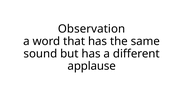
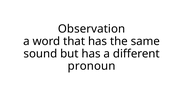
applause: applause -> pronoun (92, 66)
